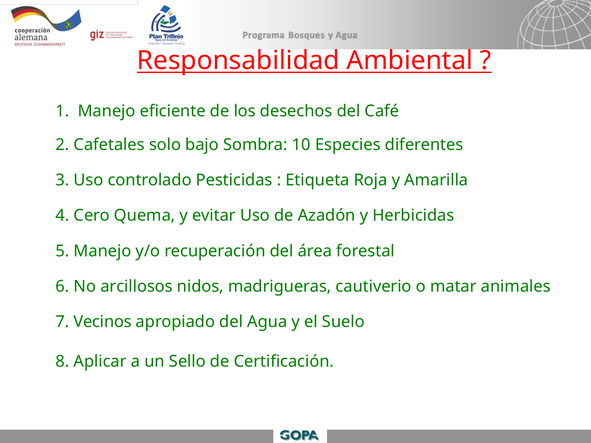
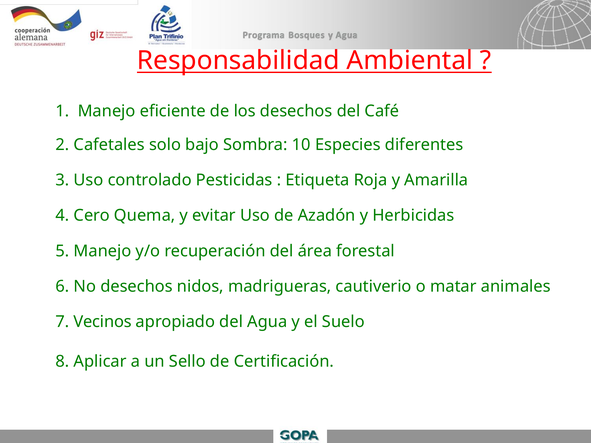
No arcillosos: arcillosos -> desechos (137, 287)
